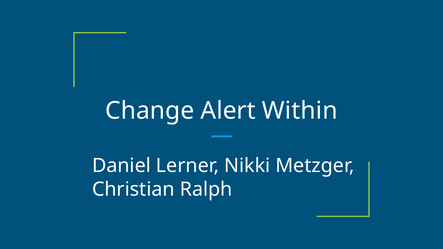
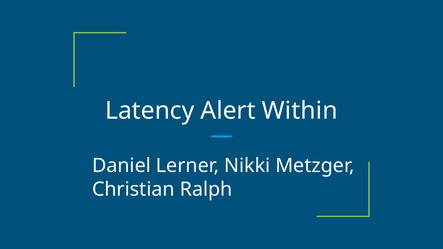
Change: Change -> Latency (150, 111)
